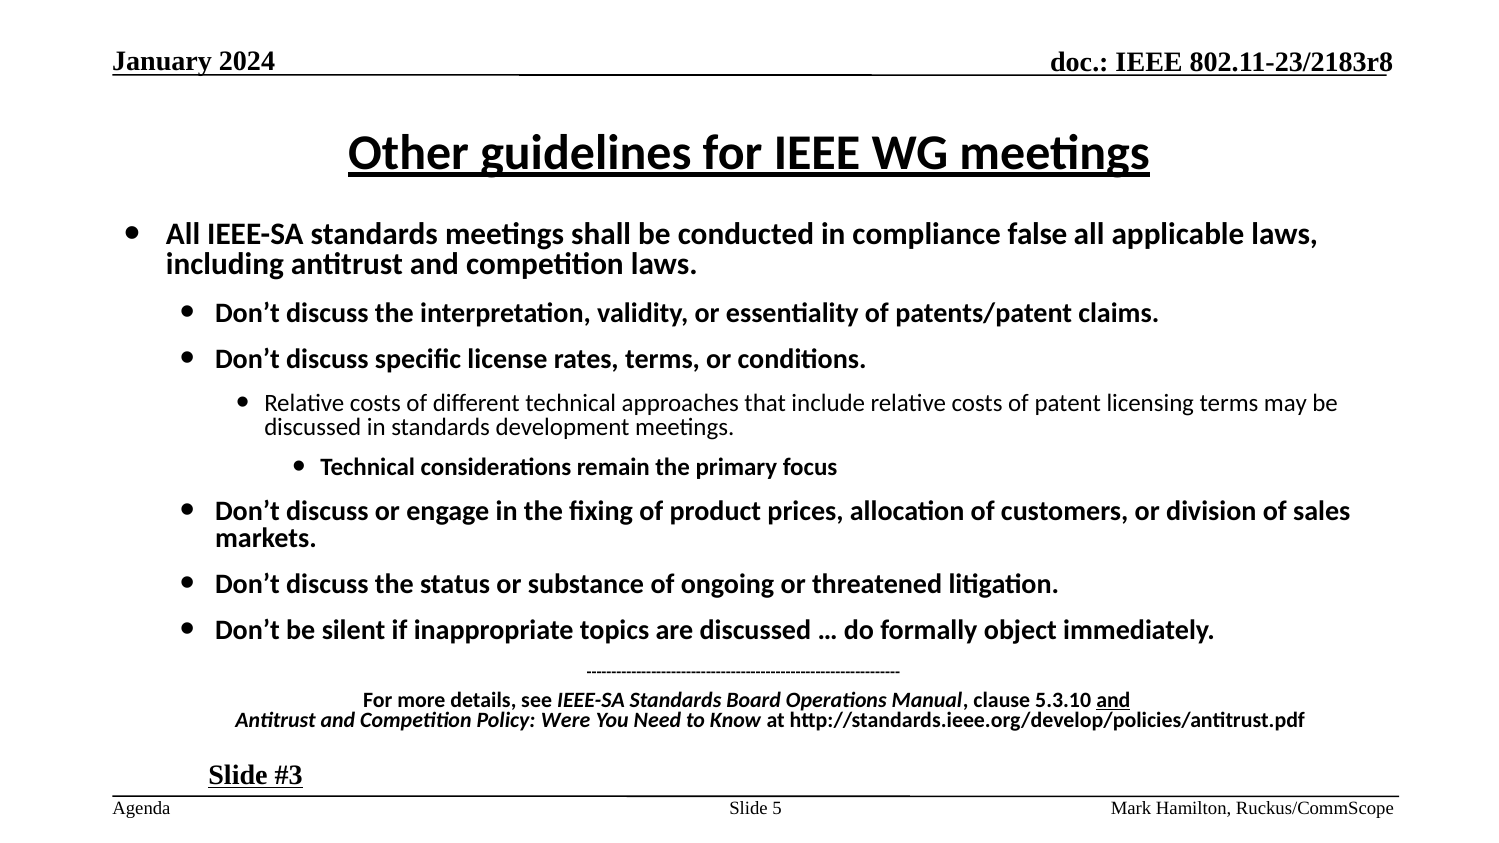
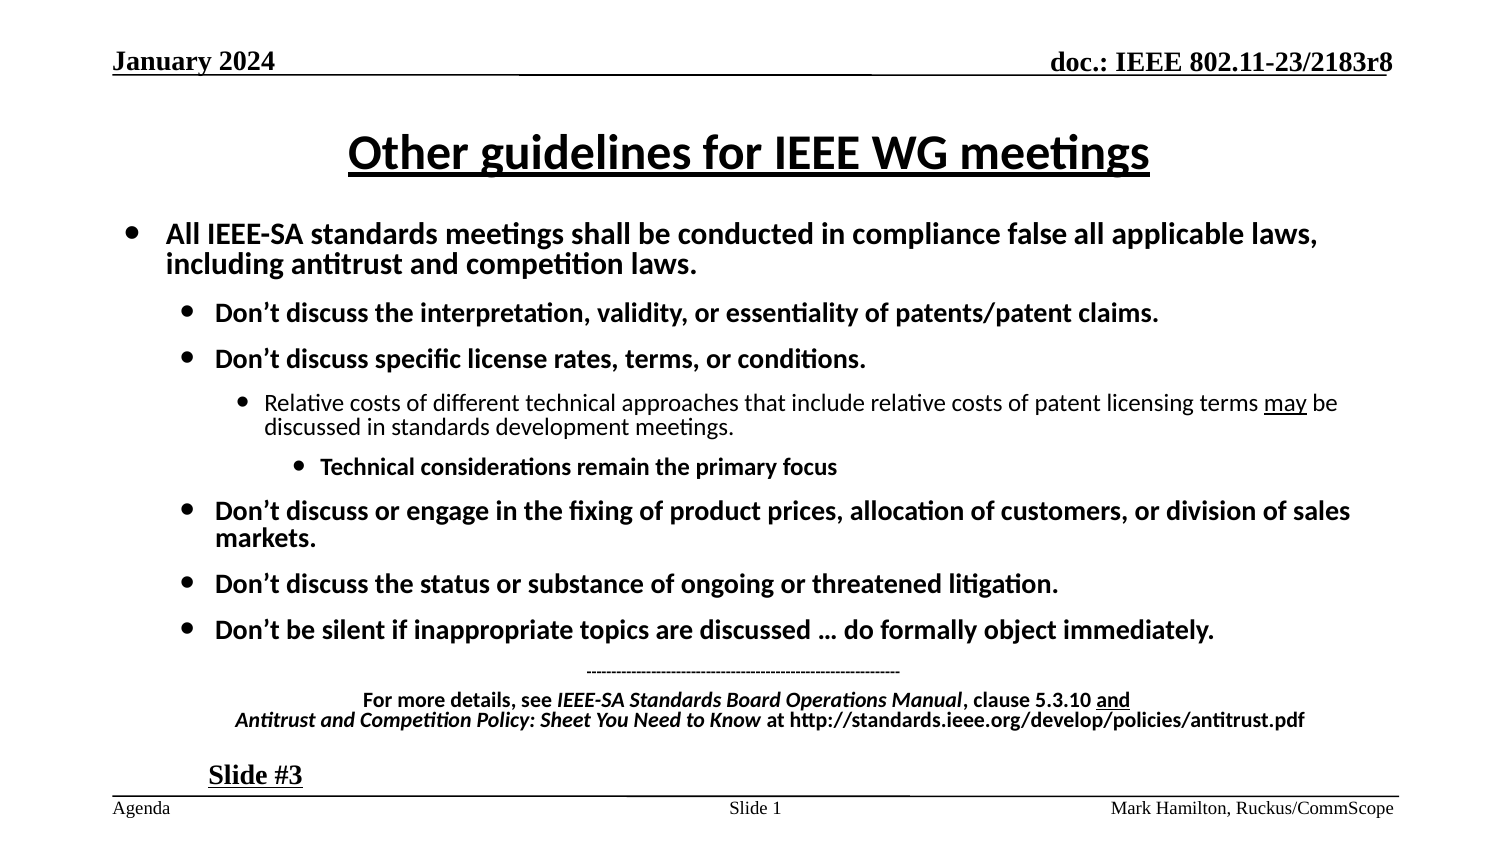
may underline: none -> present (1285, 403)
Were: Were -> Sheet (566, 721)
5: 5 -> 1 (777, 809)
